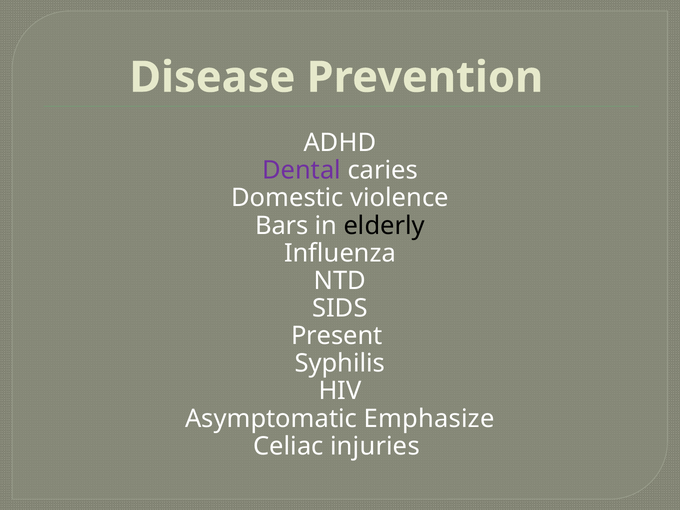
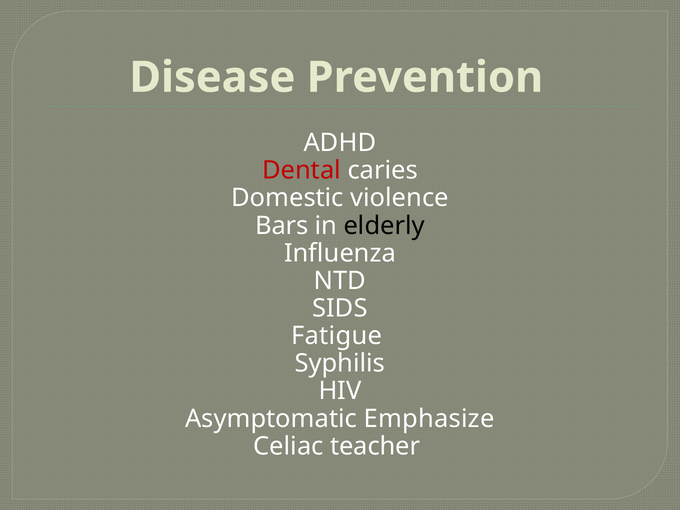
Dental colour: purple -> red (302, 170)
Present: Present -> Fatigue (337, 336)
injuries: injuries -> teacher (375, 446)
